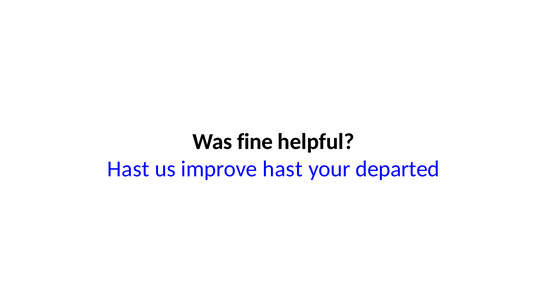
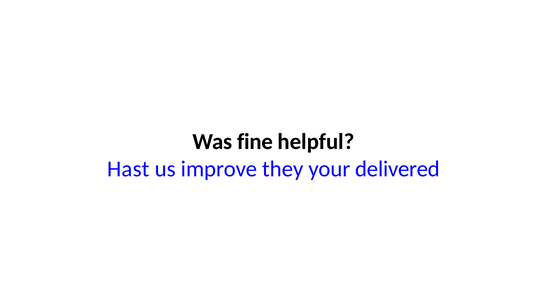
improve hast: hast -> they (283, 169)
departed: departed -> delivered (398, 169)
